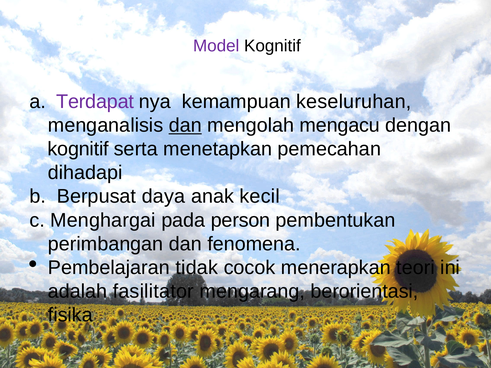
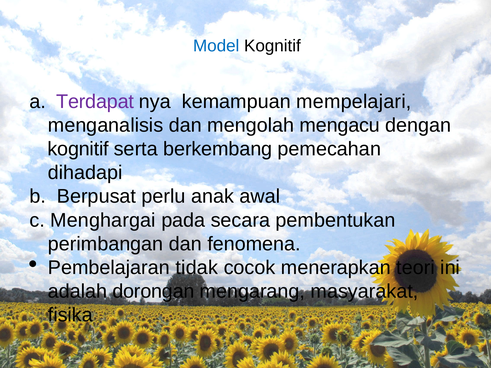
Model colour: purple -> blue (216, 46)
keseluruhan: keseluruhan -> mempelajari (354, 102)
dan underline: present -> none (185, 125)
menetapkan: menetapkan -> berkembang (218, 149)
daya: daya -> perlu (164, 197)
kecil: kecil -> awal (260, 197)
person: person -> secara (240, 220)
fasilitator: fasilitator -> dorongan (153, 292)
berorientasi: berorientasi -> masyarakat (364, 292)
